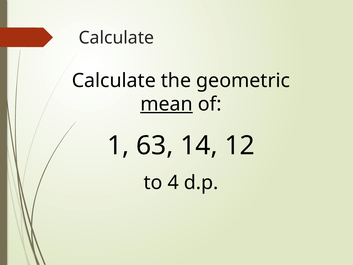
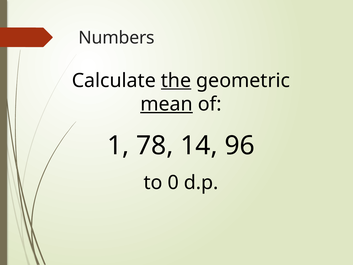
Calculate: Calculate -> Numbers (116, 38)
the underline: none -> present (176, 81)
63: 63 -> 78 (155, 145)
12: 12 -> 96 (240, 145)
4: 4 -> 0 (173, 182)
